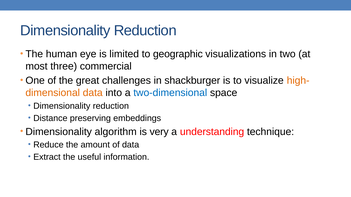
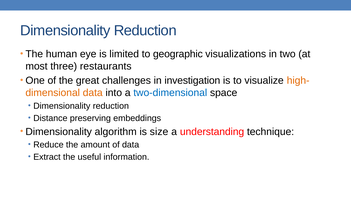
commercial: commercial -> restaurants (106, 66)
shackburger: shackburger -> investigation (192, 81)
very: very -> size (159, 132)
